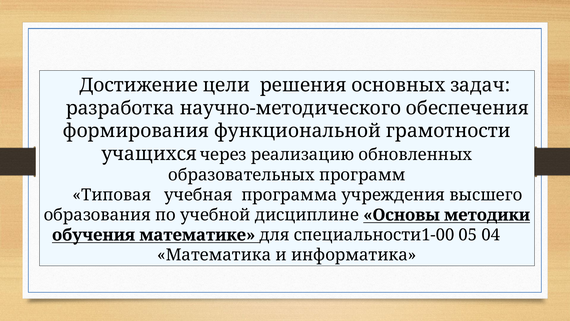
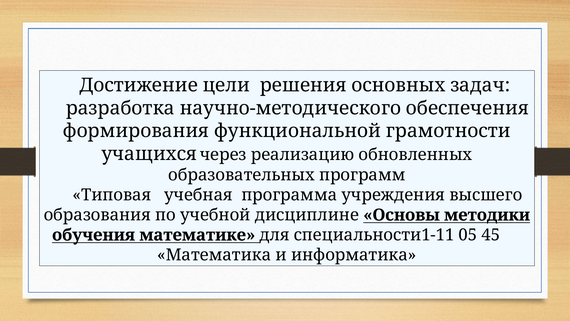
специальности1-00: специальности1-00 -> специальности1-11 (374, 235)
04: 04 -> 45 (491, 235)
